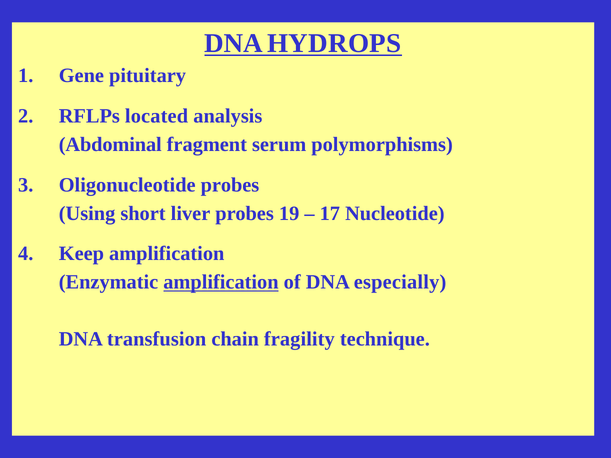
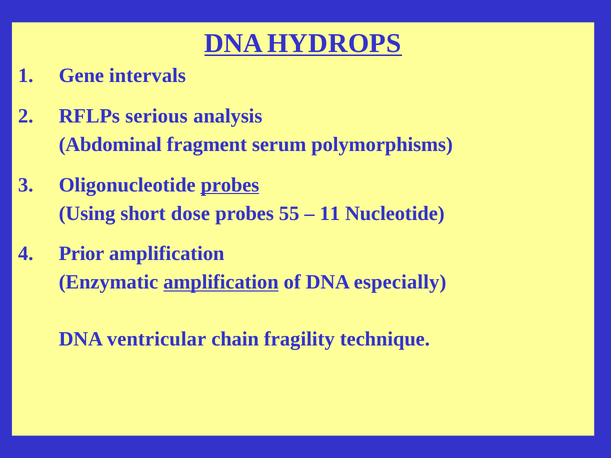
pituitary: pituitary -> intervals (147, 76)
located: located -> serious (157, 116)
probes underline: none -> present (230, 185)
liver: liver -> dose (190, 213)
19: 19 -> 55 (289, 213)
17: 17 -> 11 (330, 213)
Keep: Keep -> Prior (82, 254)
transfusion: transfusion -> ventricular (157, 339)
